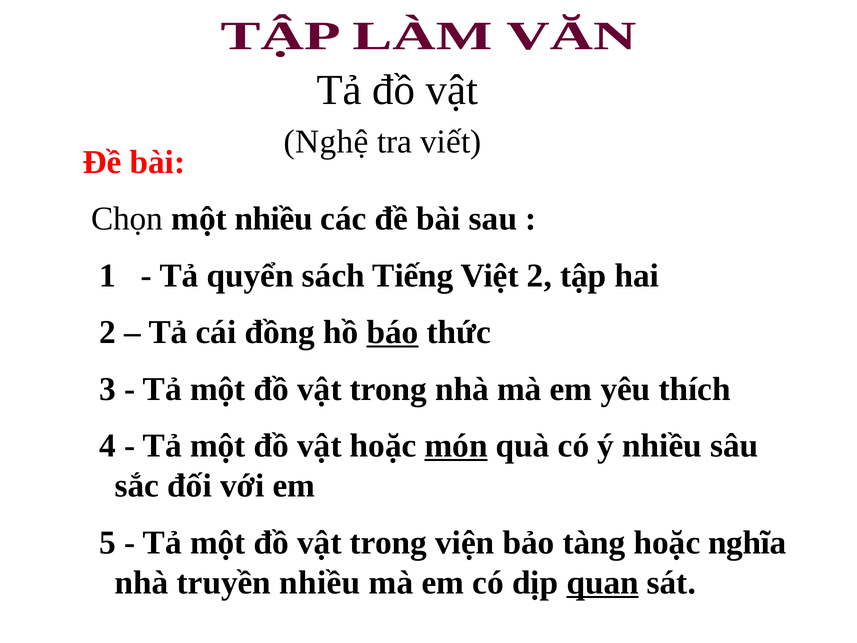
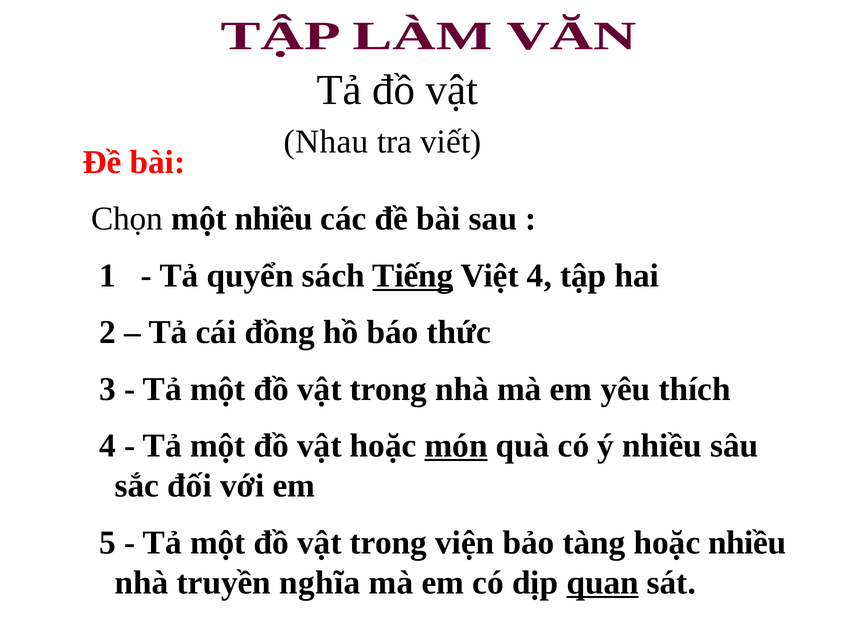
Nghệ: Nghệ -> Nhau (326, 142)
Tiếng underline: none -> present (413, 276)
Việt 2: 2 -> 4 (539, 276)
báo underline: present -> none (392, 332)
hoặc nghĩa: nghĩa -> nhiều (747, 542)
truyền nhiều: nhiều -> nghĩa (320, 582)
